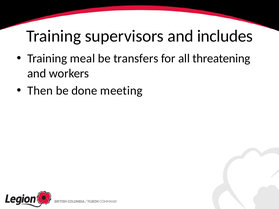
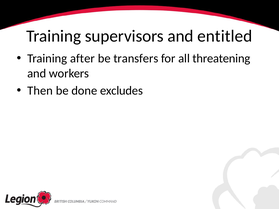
includes: includes -> entitled (225, 36)
meal: meal -> after (82, 59)
meeting: meeting -> excludes (121, 91)
